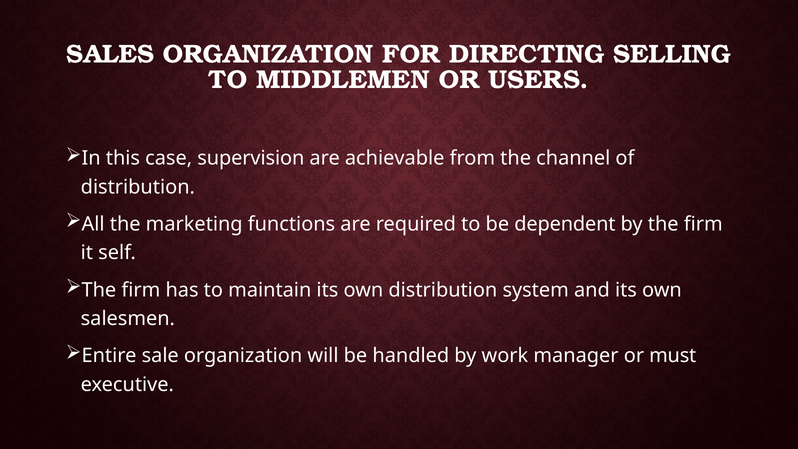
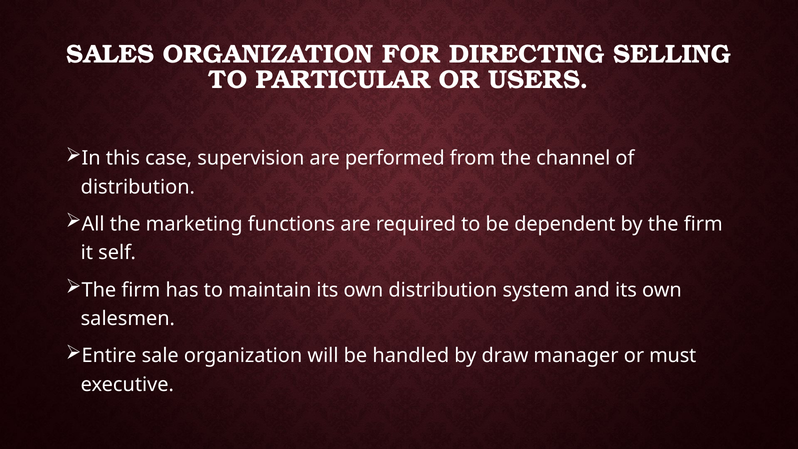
MIDDLEMEN: MIDDLEMEN -> PARTICULAR (343, 79)
achievable: achievable -> performed (395, 158)
work: work -> draw (505, 356)
